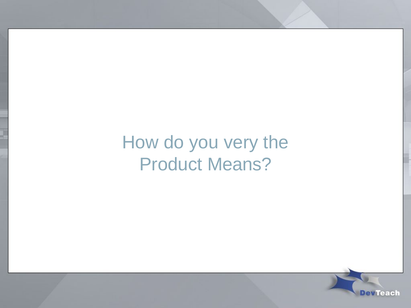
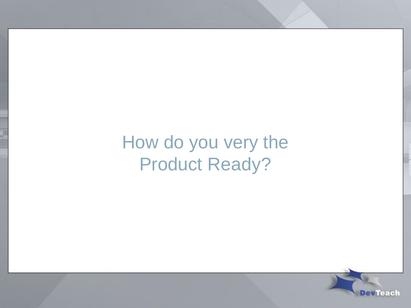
Means: Means -> Ready (239, 165)
